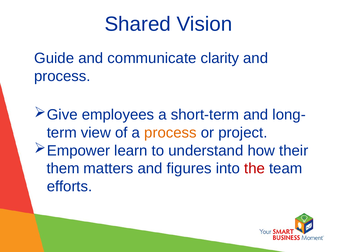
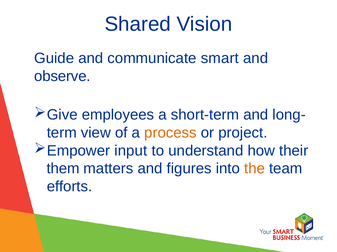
clarity: clarity -> smart (220, 58)
process: process -> observe (62, 76)
learn: learn -> input (131, 151)
the colour: red -> orange (255, 169)
